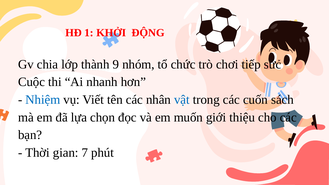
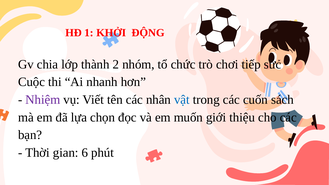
9: 9 -> 2 (116, 64)
Nhiệm colour: blue -> purple (43, 100)
7: 7 -> 6 (85, 153)
